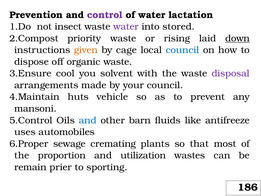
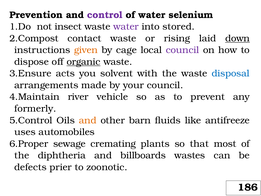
lactation: lactation -> selenium (191, 15)
priority: priority -> contact (84, 38)
council colour: blue -> purple (182, 50)
organic underline: none -> present (84, 62)
cool: cool -> acts (65, 73)
disposal colour: purple -> blue (231, 73)
huts: huts -> river (78, 97)
mansoni: mansoni -> formerly (35, 108)
and colour: blue -> orange (88, 120)
proportion: proportion -> diphtheria (62, 155)
utilization: utilization -> billboards (143, 155)
remain: remain -> defects (30, 167)
sporting: sporting -> zoonotic (107, 167)
